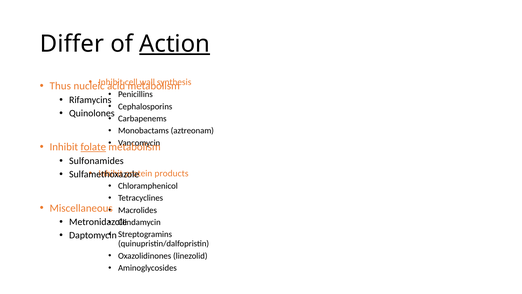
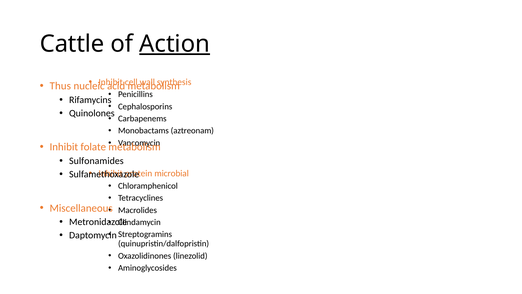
Differ: Differ -> Cattle (72, 44)
folate underline: present -> none (93, 147)
products: products -> microbial (172, 173)
